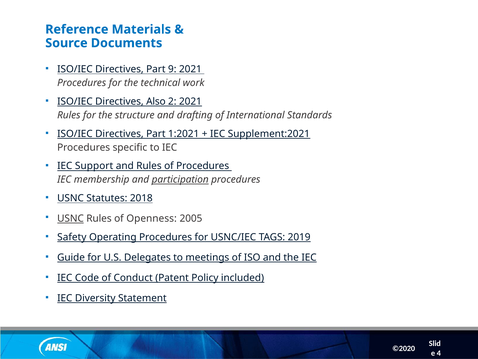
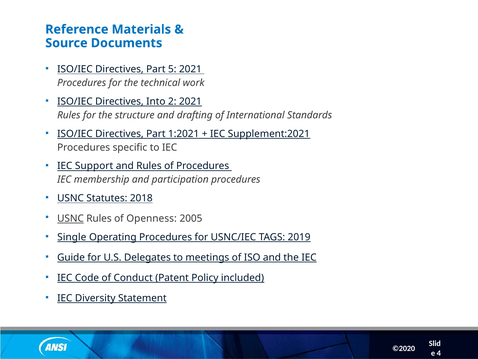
9: 9 -> 5 (172, 69)
Also: Also -> Into (156, 101)
participation underline: present -> none (180, 179)
Safety: Safety -> Single (72, 237)
